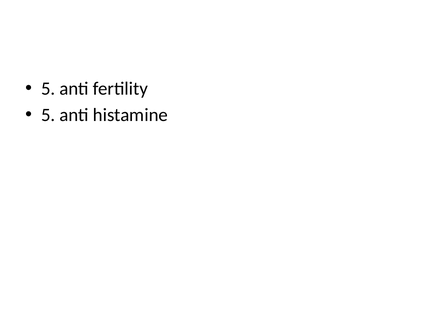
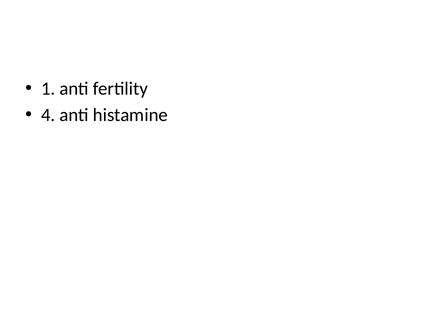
5: 5 -> 1 (48, 89)
5: 5 -> 4 (48, 115)
